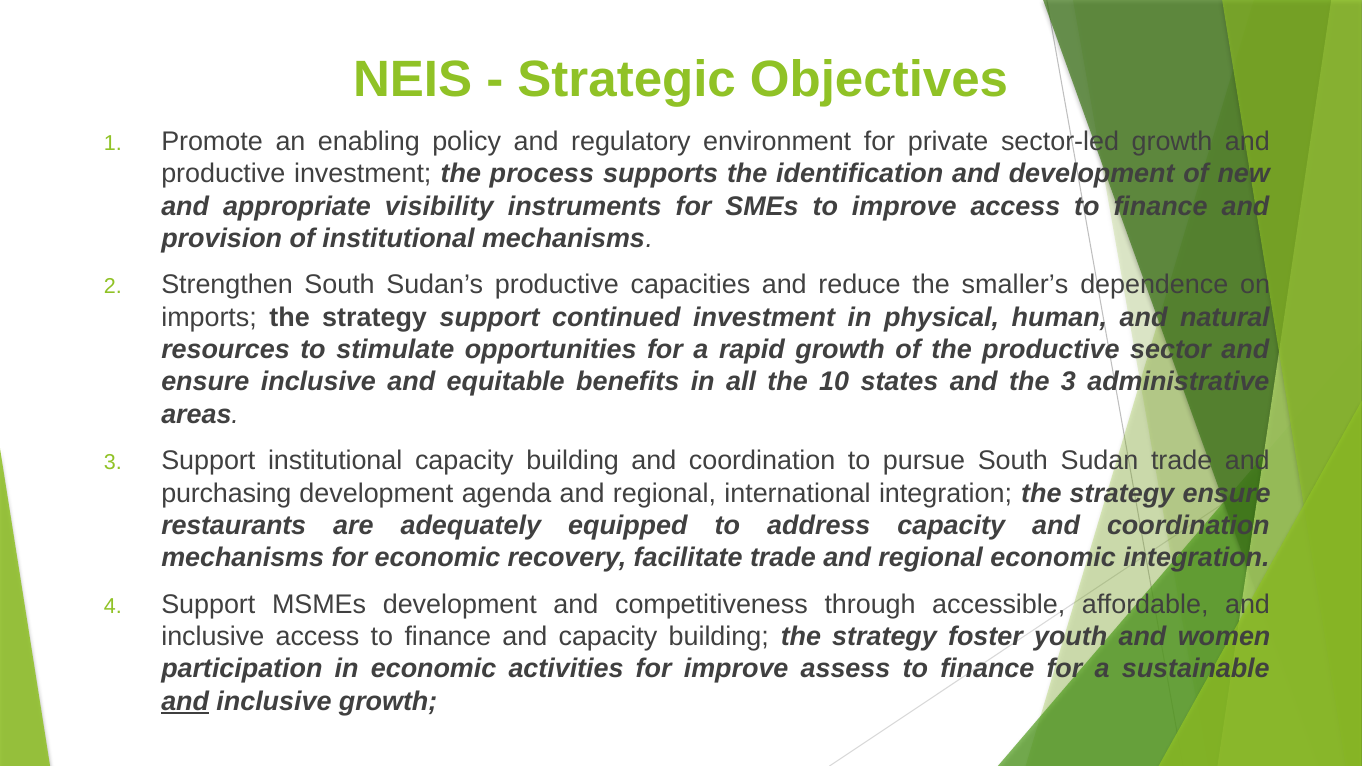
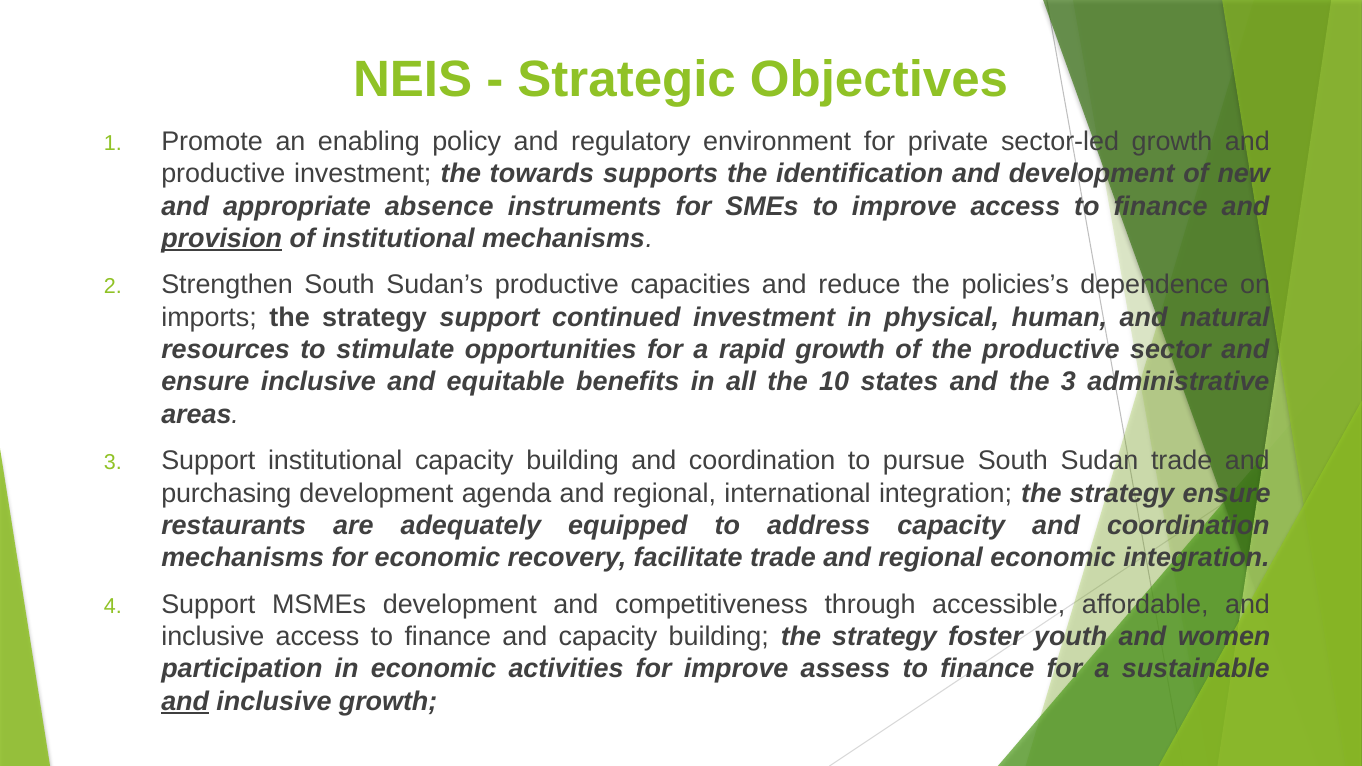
process: process -> towards (542, 174)
visibility: visibility -> absence (439, 206)
provision underline: none -> present (222, 239)
smaller’s: smaller’s -> policies’s (1015, 285)
